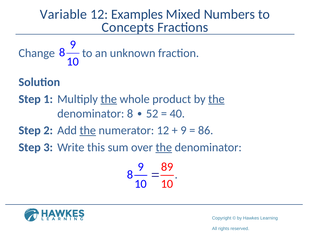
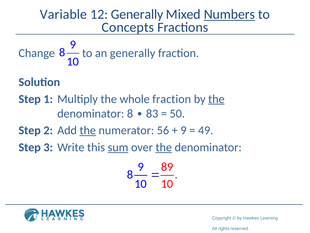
12 Examples: Examples -> Generally (137, 14)
Numbers underline: none -> present (229, 14)
an unknown: unknown -> generally (133, 53)
the underline: present -> none (109, 99)
whole product: product -> fraction (172, 99)
52: 52 -> 83 (152, 113)
40: 40 -> 50 (177, 113)
numerator 12: 12 -> 56 (163, 130)
86: 86 -> 49 (206, 130)
sum underline: none -> present (118, 147)
